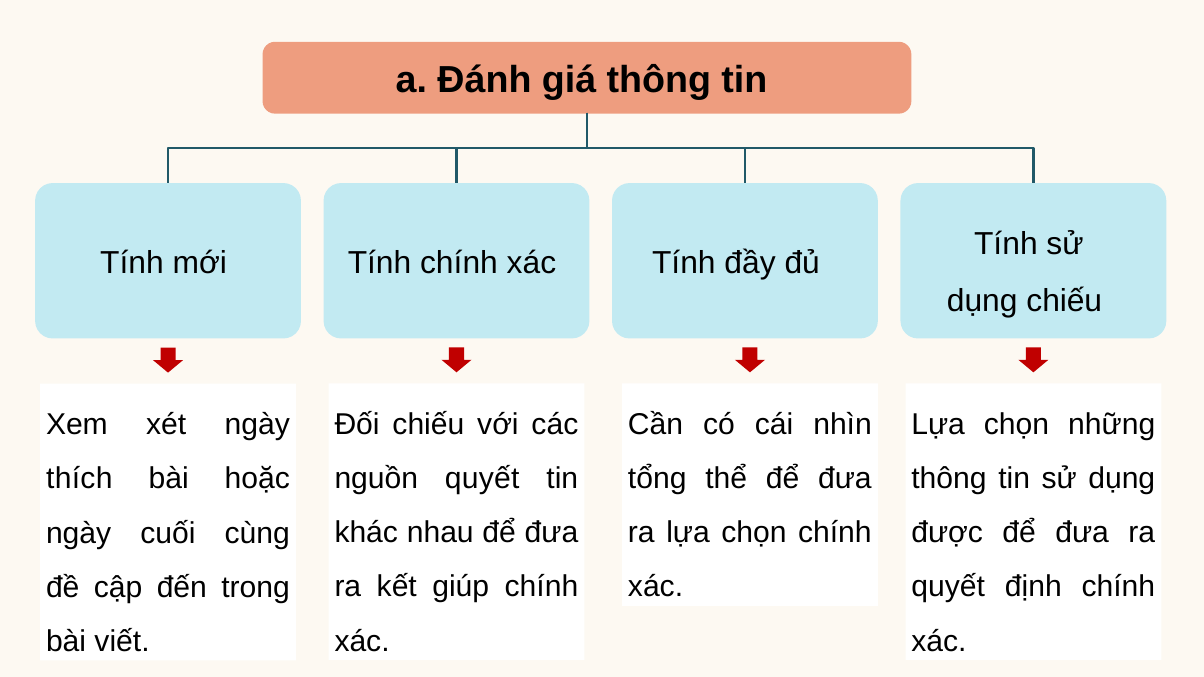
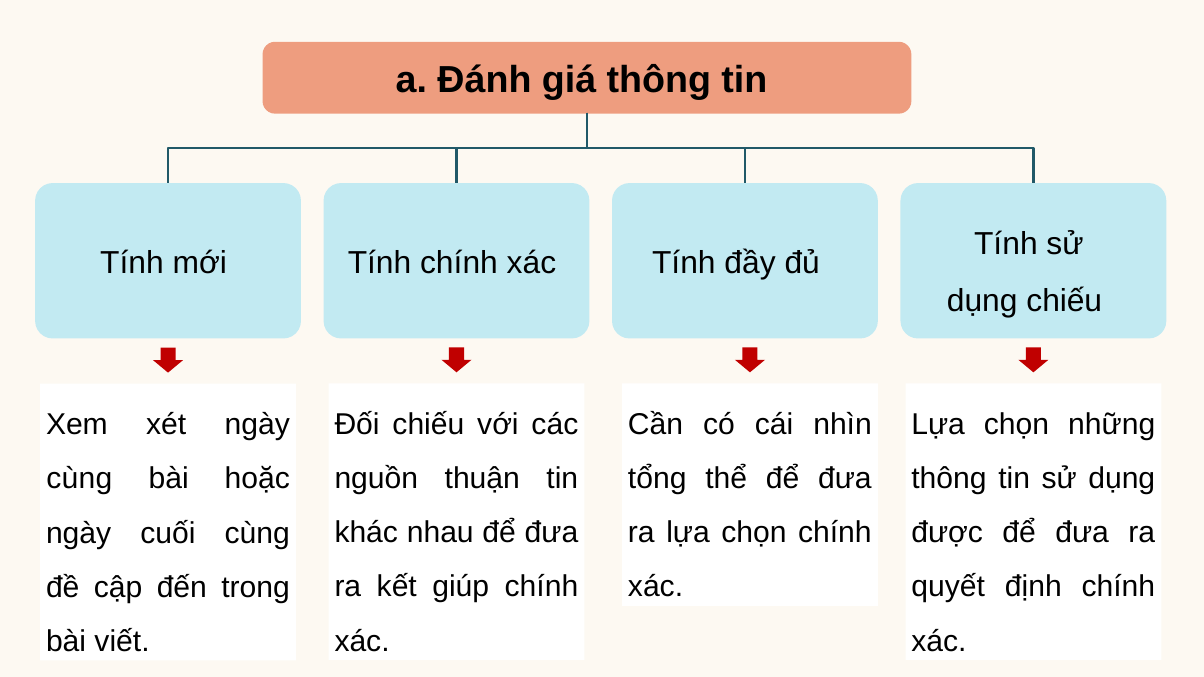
nguồn quyết: quyết -> thuận (482, 479)
thích: thích -> cùng (79, 479)
